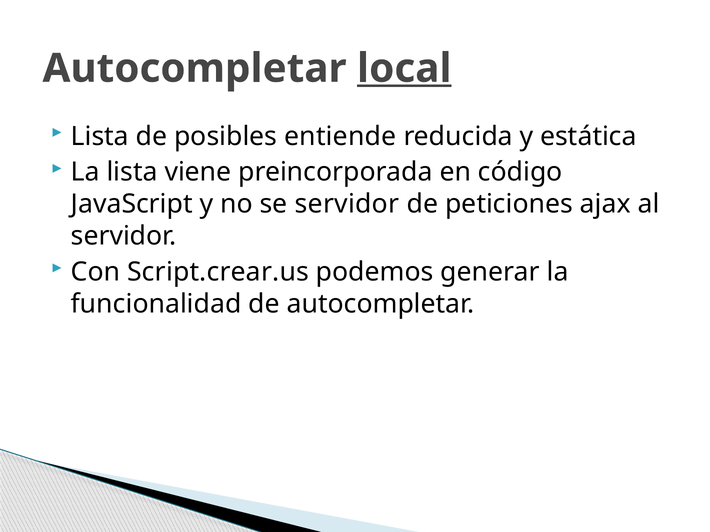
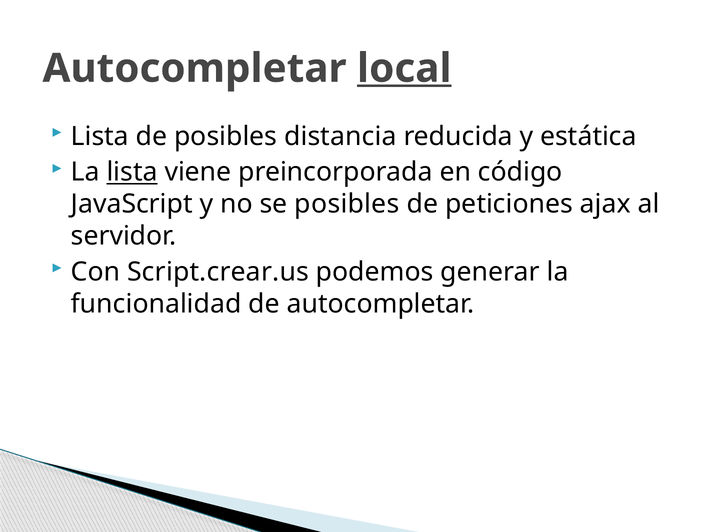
entiende: entiende -> distancia (340, 136)
lista underline: none -> present (132, 172)
se servidor: servidor -> posibles (347, 204)
